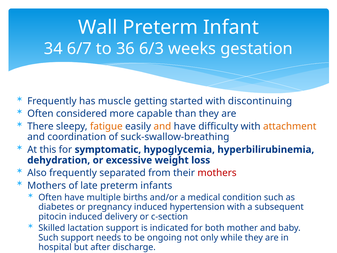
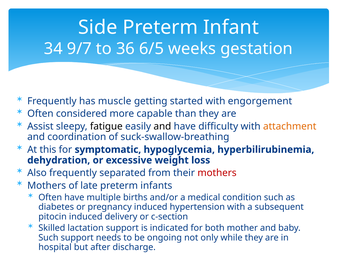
Wall: Wall -> Side (98, 27)
6/7: 6/7 -> 9/7 (79, 49)
6/3: 6/3 -> 6/5 (152, 49)
discontinuing: discontinuing -> engorgement (260, 101)
There: There -> Assist (40, 126)
fatigue colour: orange -> black (106, 126)
and colour: orange -> black (162, 126)
